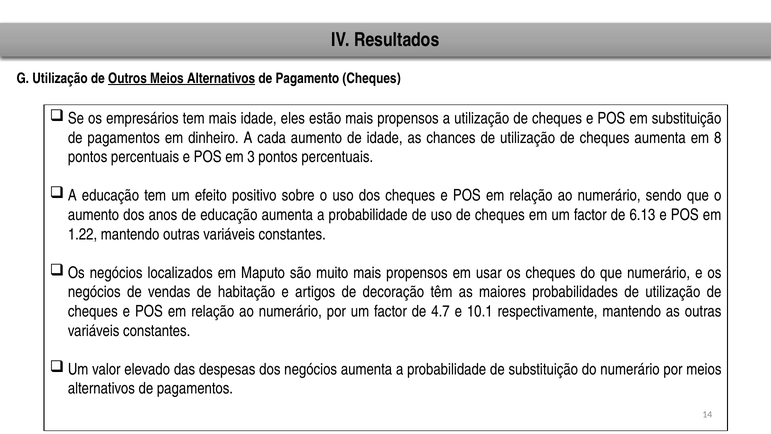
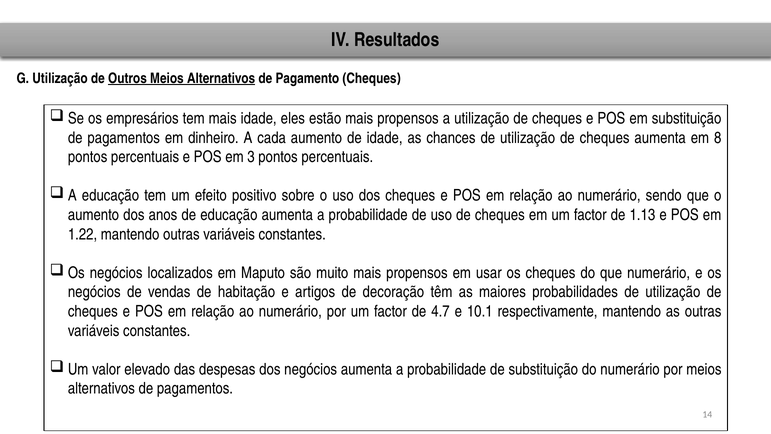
6.13: 6.13 -> 1.13 (642, 215)
